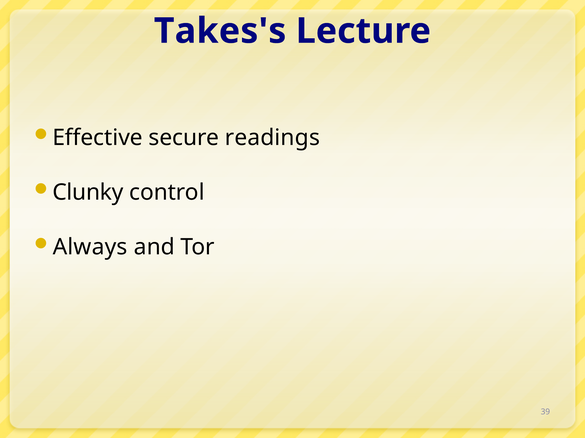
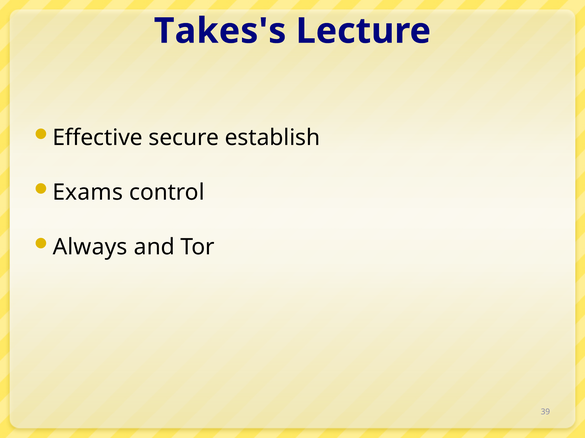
readings: readings -> establish (272, 138)
Clunky: Clunky -> Exams (88, 193)
